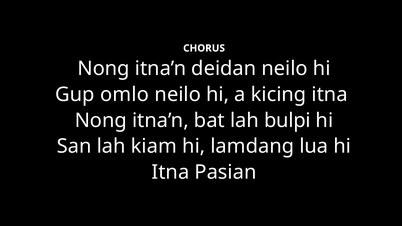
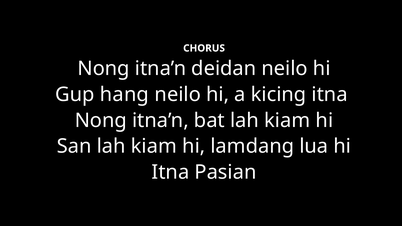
omlo: omlo -> hang (124, 95)
bat lah bulpi: bulpi -> kiam (287, 120)
